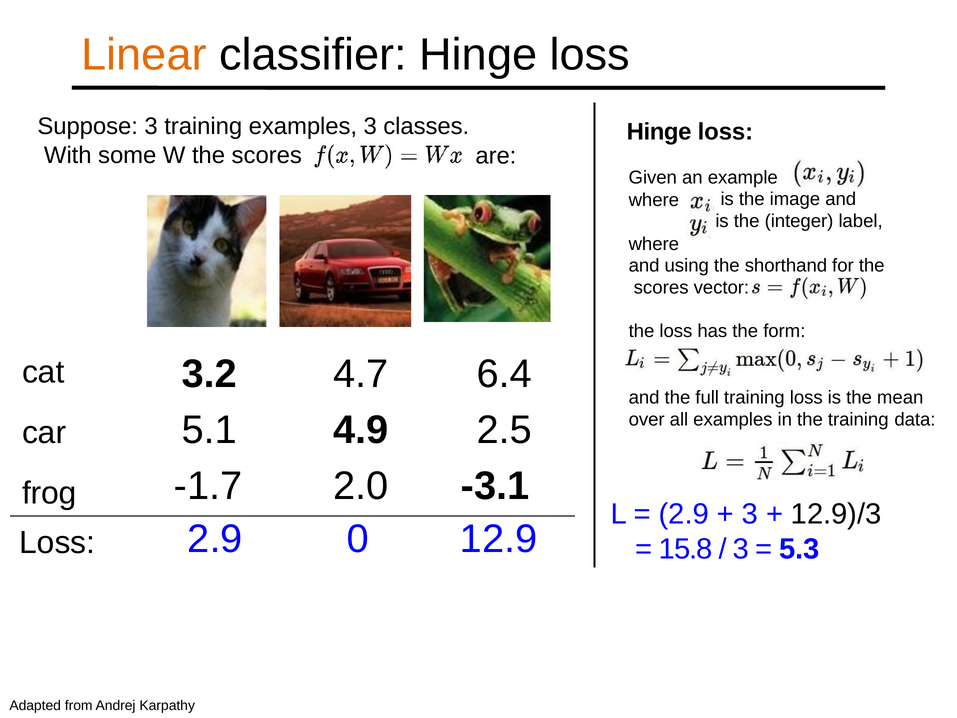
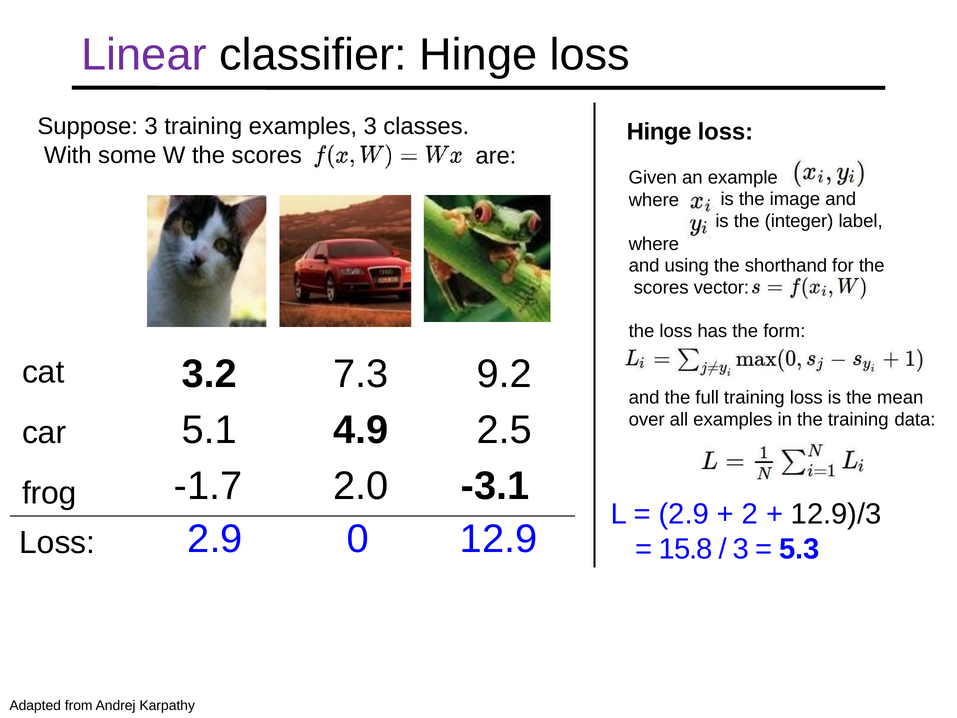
Linear colour: orange -> purple (144, 55)
4.7: 4.7 -> 7.3 (361, 374)
6.4: 6.4 -> 9.2 (504, 374)
3: 3 -> 2 (750, 514)
